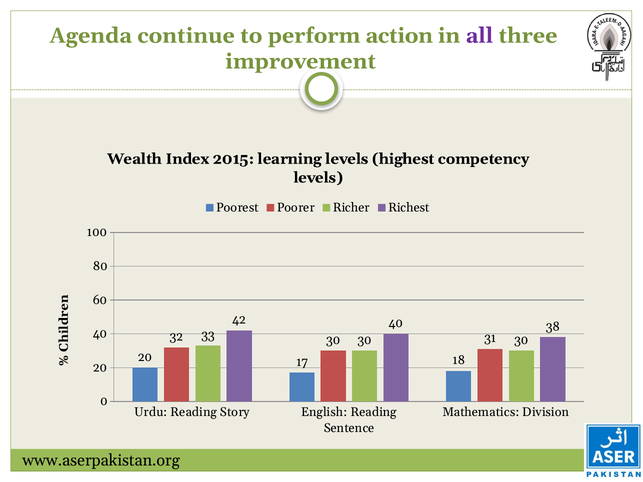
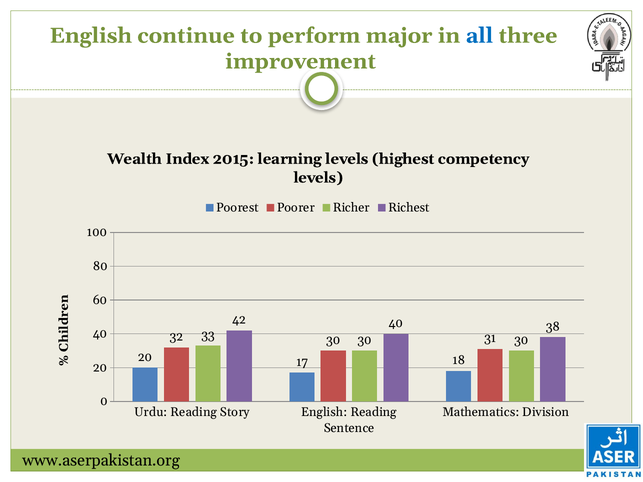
Agenda: Agenda -> English (91, 36)
action: action -> major (399, 36)
all colour: purple -> blue (479, 36)
